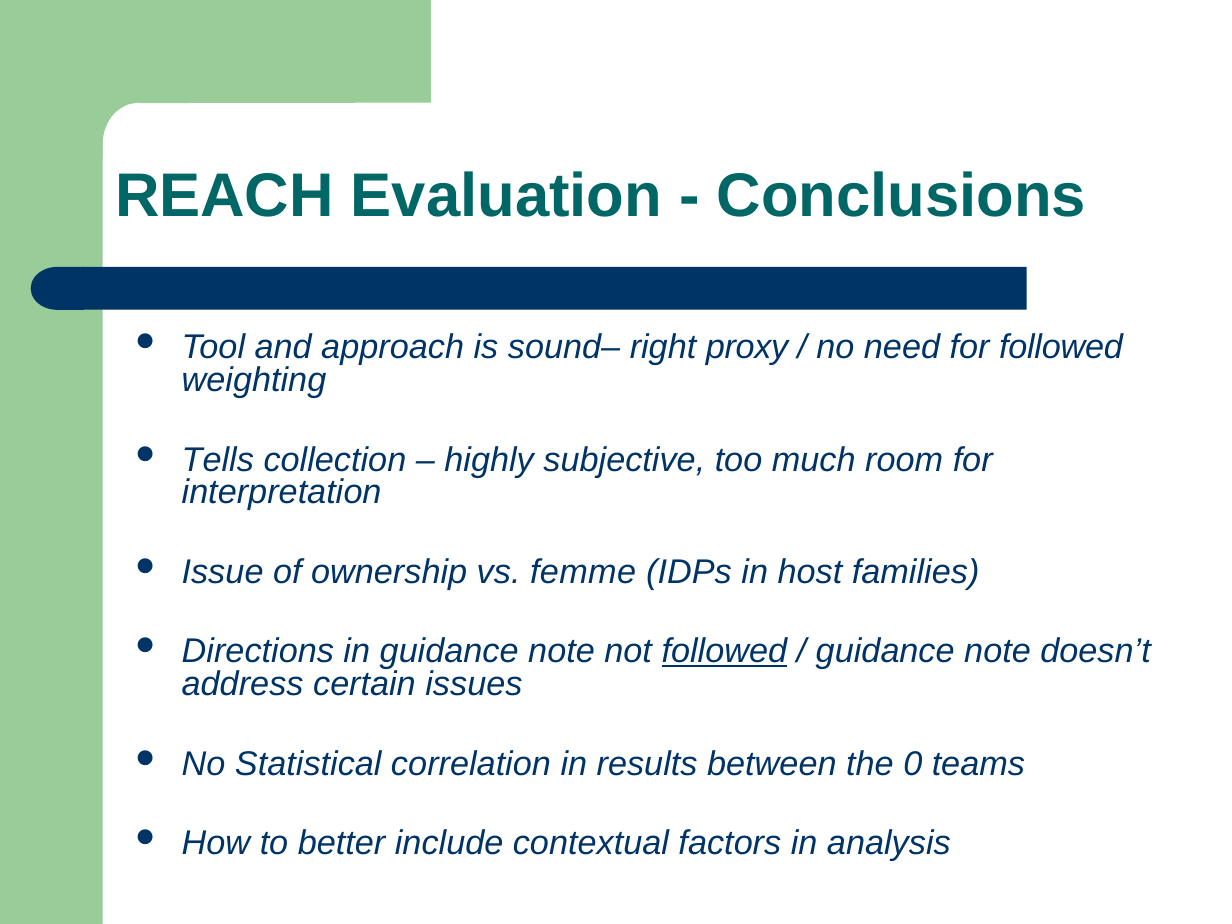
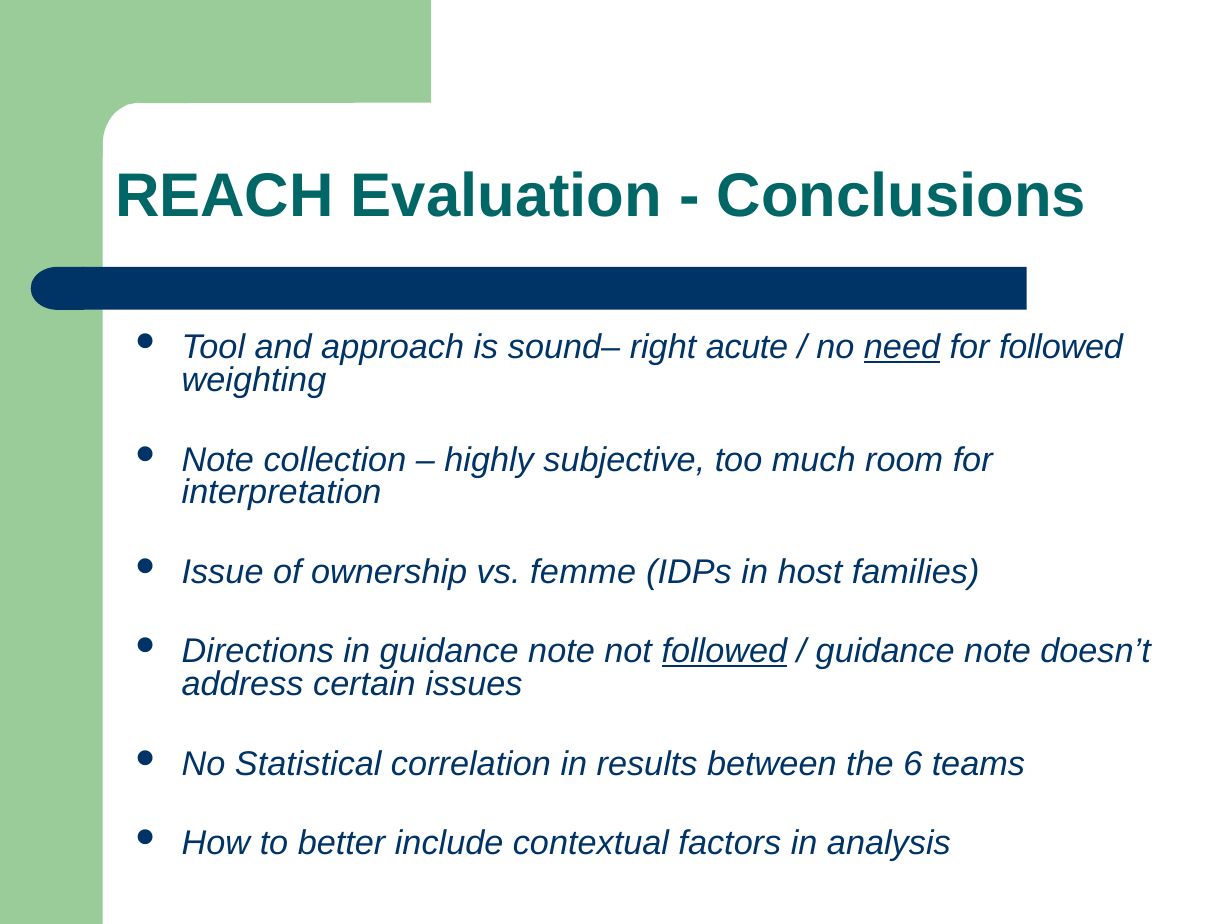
proxy: proxy -> acute (747, 347)
need underline: none -> present (902, 347)
Tells: Tells -> Note (218, 460)
0: 0 -> 6 (913, 764)
